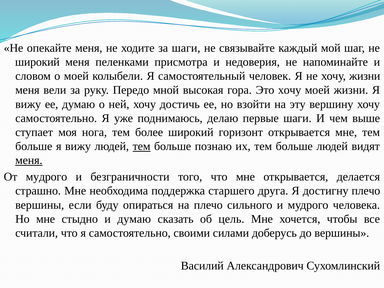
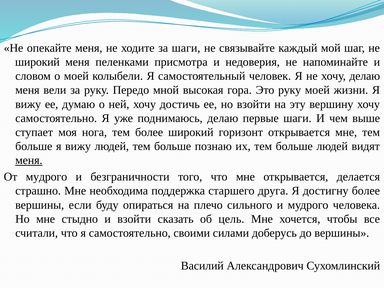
хочу жизни: жизни -> делаю (365, 76)
Это хочу: хочу -> руку (290, 90)
тем underline: present -> none (142, 146)
достигну плечо: плечо -> более (366, 191)
и думаю: думаю -> взойти (134, 219)
